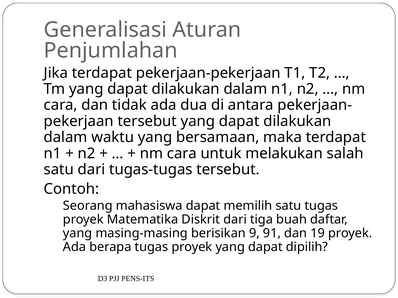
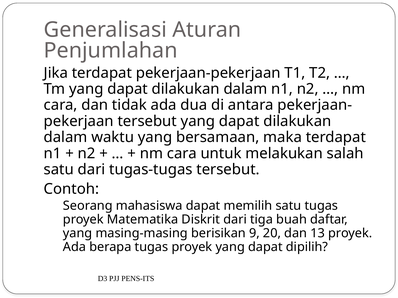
91: 91 -> 20 (272, 234)
19: 19 -> 13 (318, 234)
